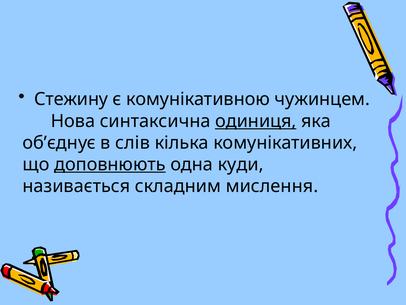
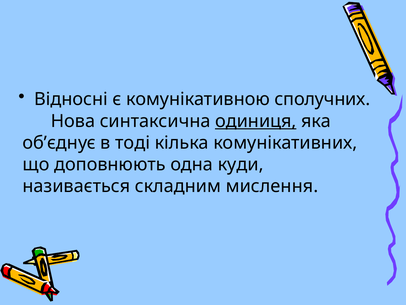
Стежину: Стежину -> Відносні (71, 99)
чужинцем: чужинцем -> сполучних (322, 99)
слів: слів -> тоді (133, 143)
доповнюють underline: present -> none (110, 164)
